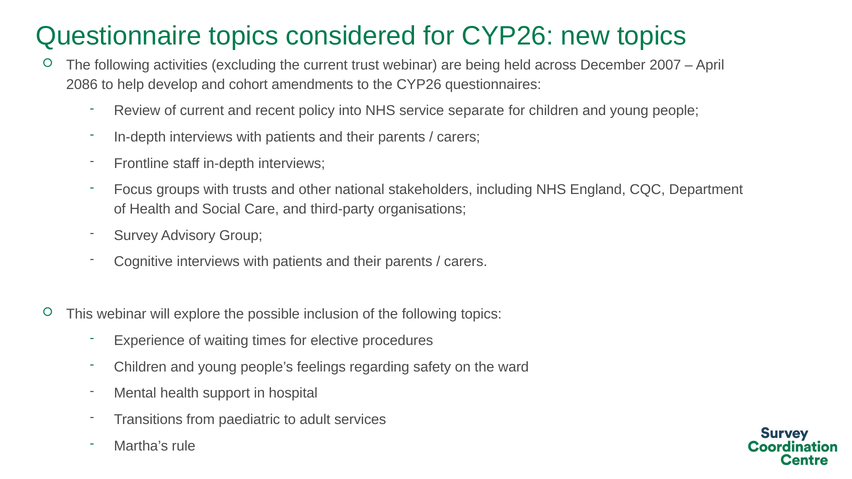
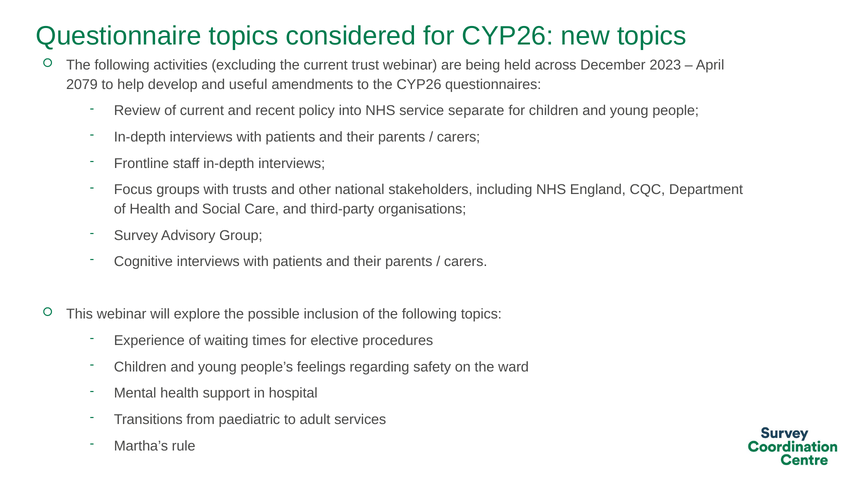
2007: 2007 -> 2023 (665, 65)
2086: 2086 -> 2079 (82, 85)
cohort: cohort -> useful (248, 85)
